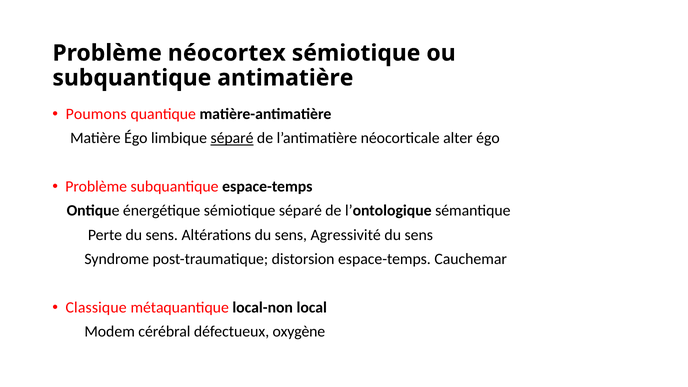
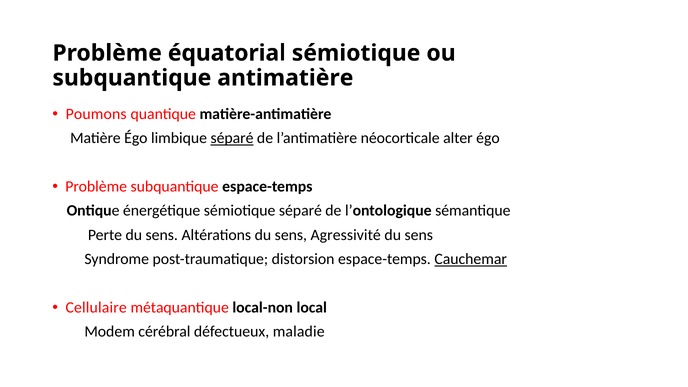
néocortex: néocortex -> équatorial (227, 53)
Cauchemar underline: none -> present (471, 259)
Classique: Classique -> Cellulaire (96, 308)
oxygène: oxygène -> maladie (299, 332)
